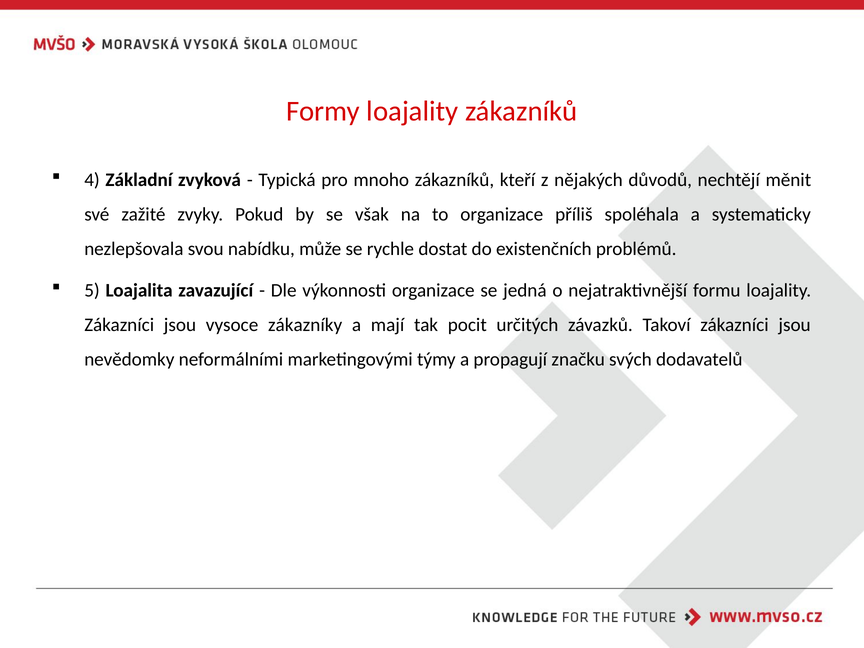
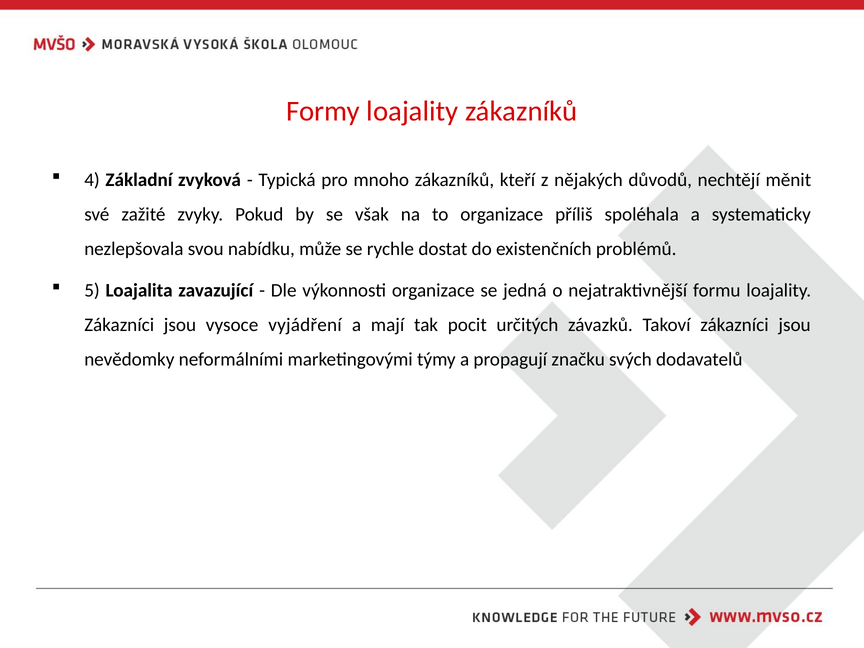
zákazníky: zákazníky -> vyjádření (305, 325)
